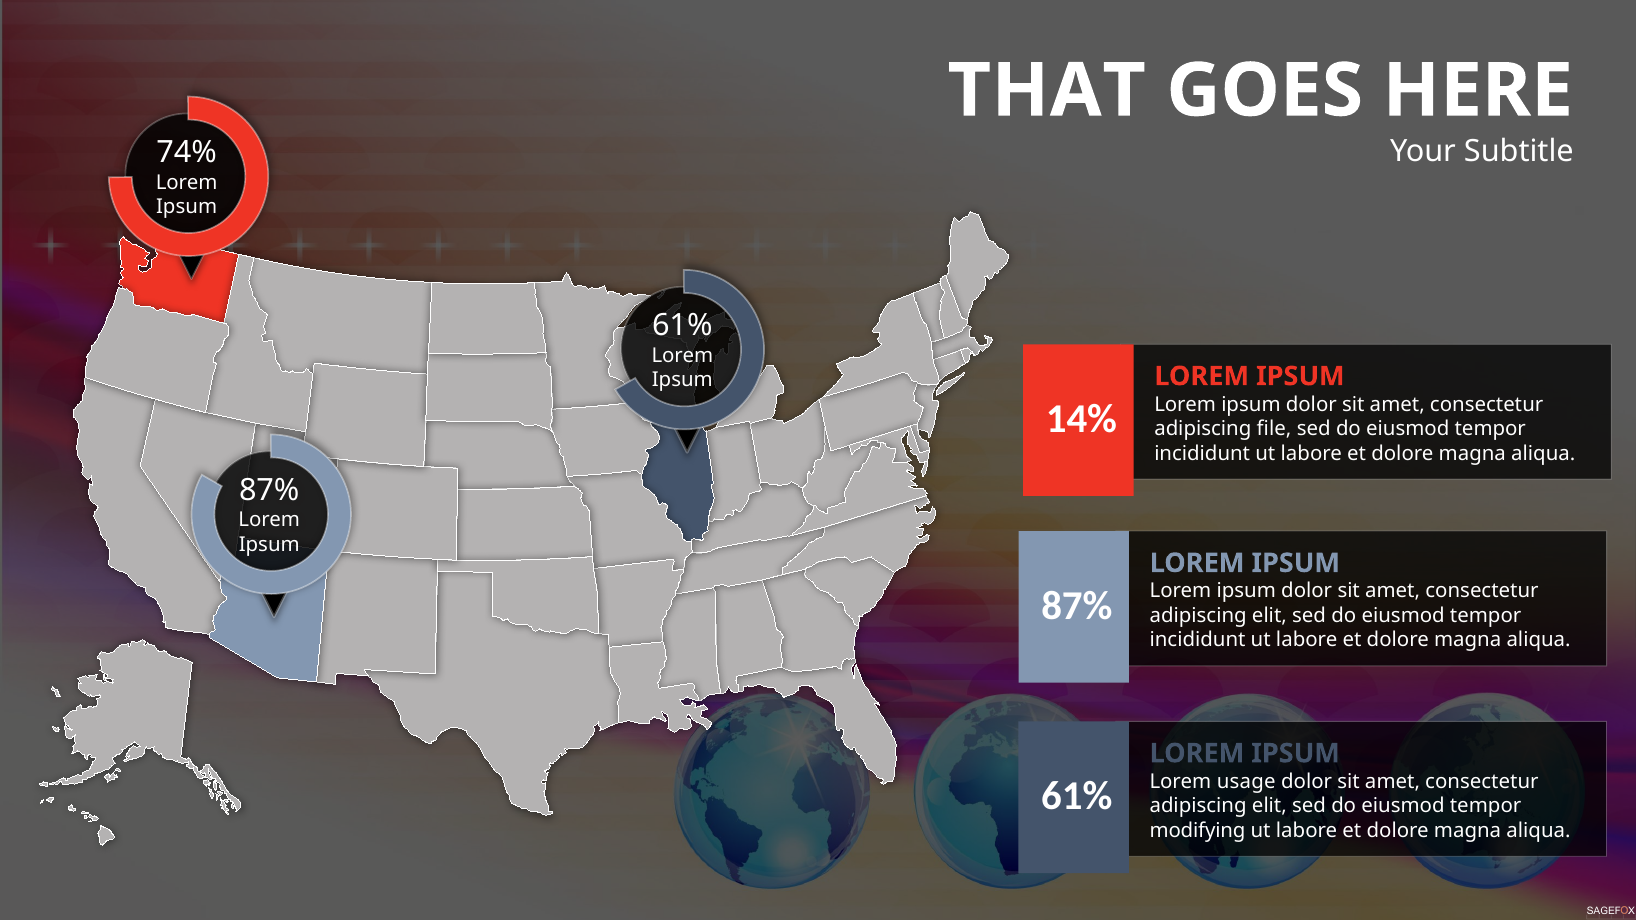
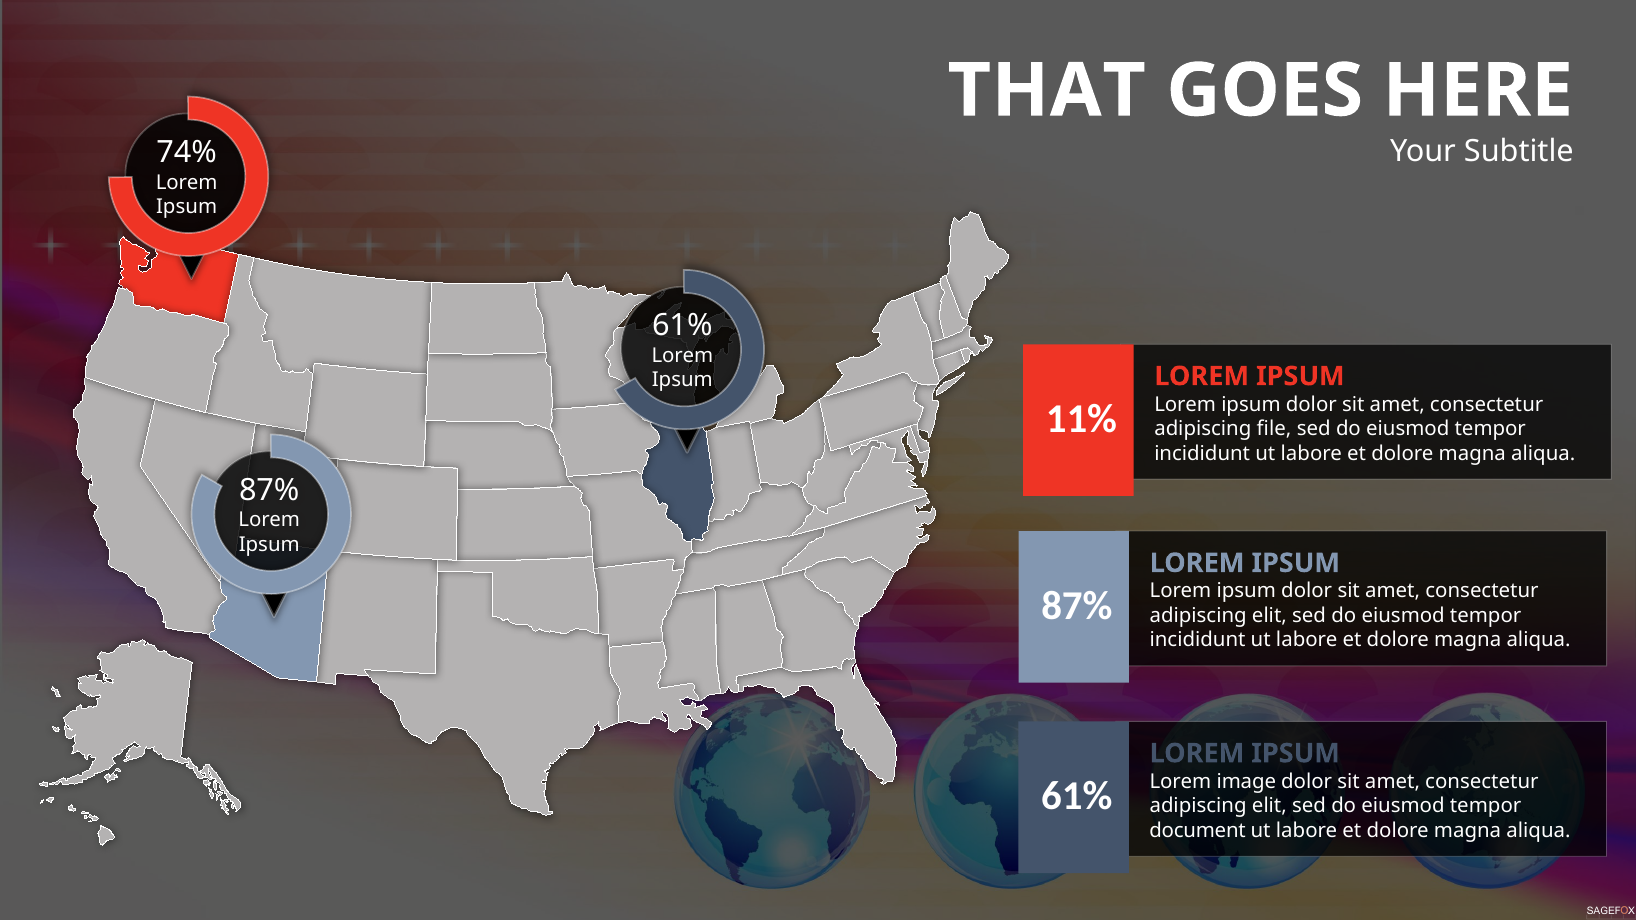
14%: 14% -> 11% (1081, 419)
usage: usage -> image (1246, 782)
modifying: modifying -> document (1198, 831)
